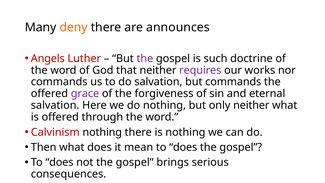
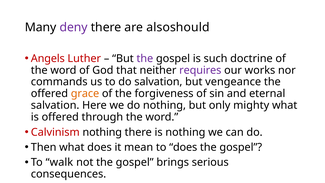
deny colour: orange -> purple (74, 27)
announces: announces -> alsoshould (178, 27)
but commands: commands -> vengeance (233, 82)
grace colour: purple -> orange (85, 94)
only neither: neither -> mighty (251, 105)
does: does -> walk (59, 162)
